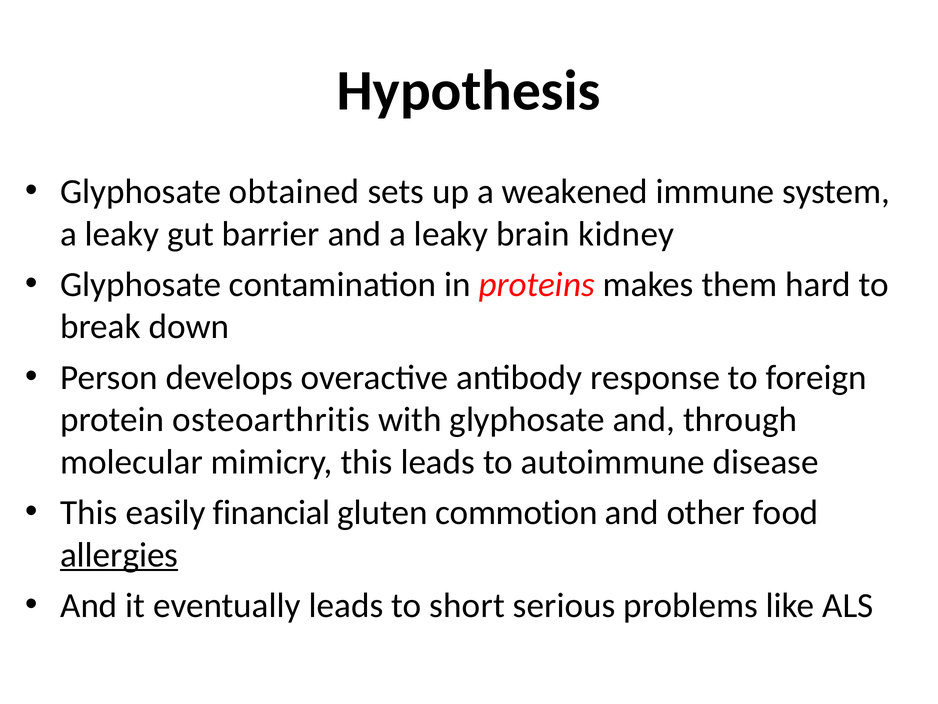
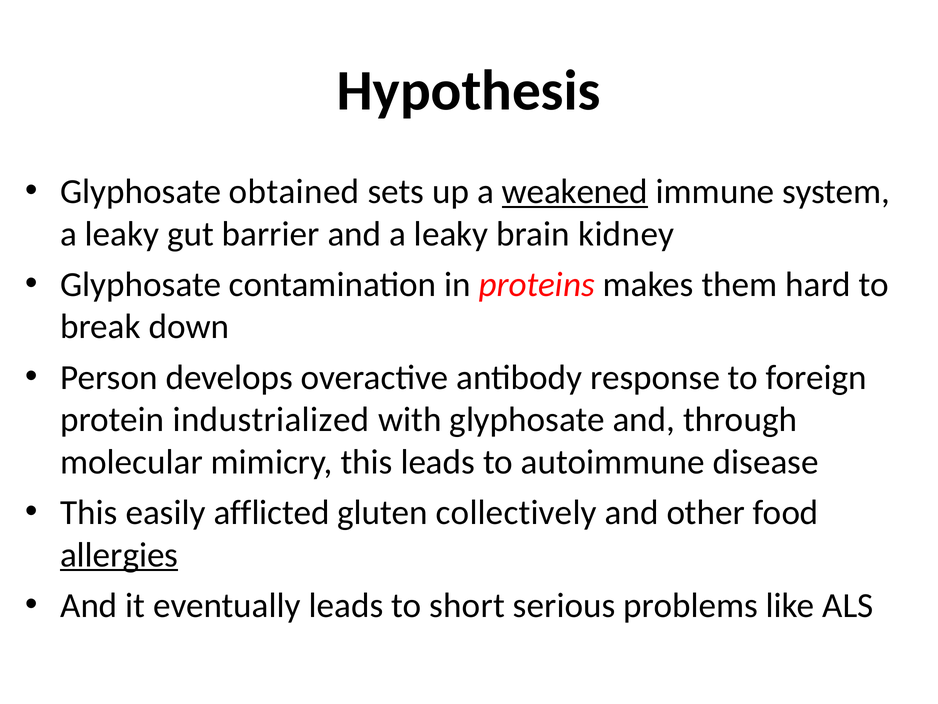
weakened underline: none -> present (575, 192)
osteoarthritis: osteoarthritis -> industrialized (271, 419)
financial: financial -> afflicted (272, 512)
commotion: commotion -> collectively (516, 512)
